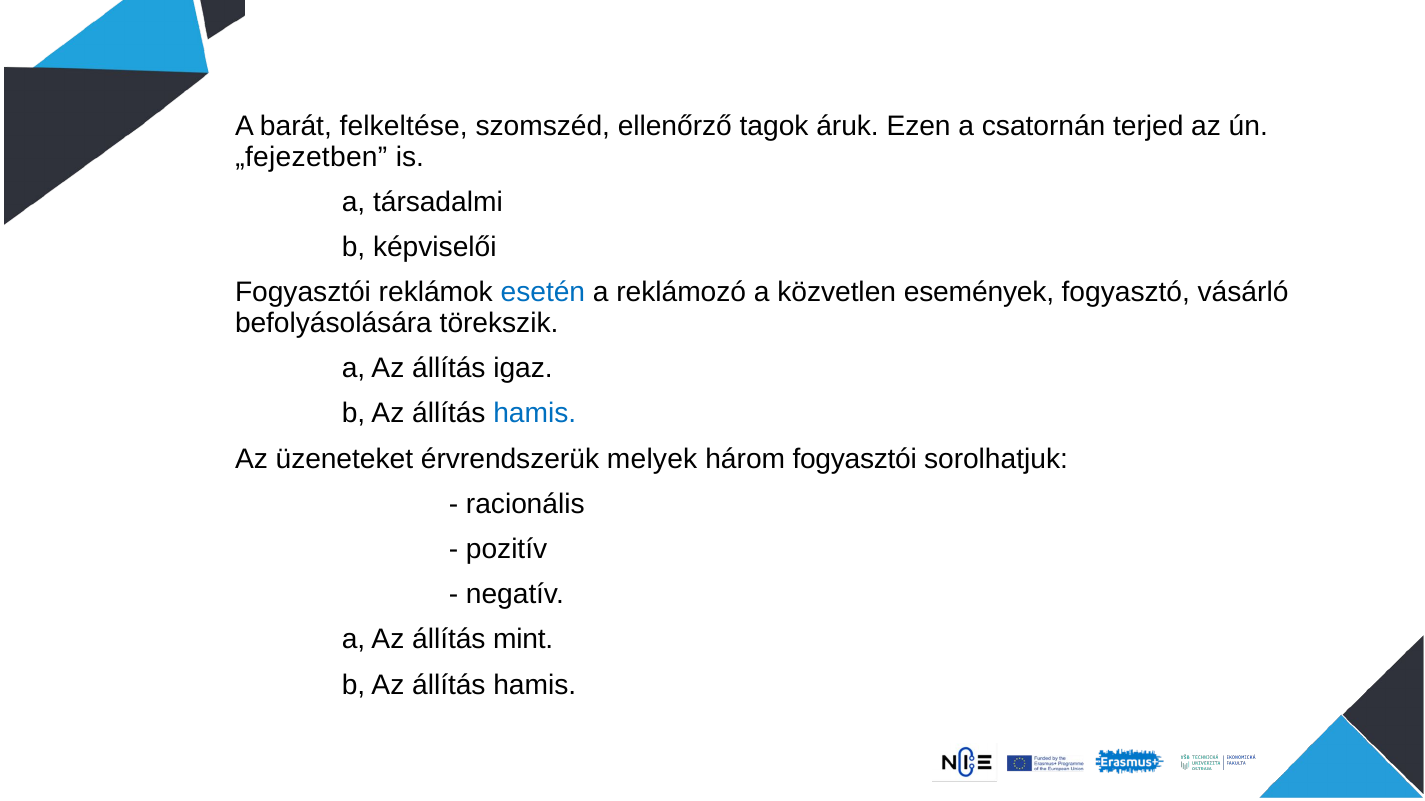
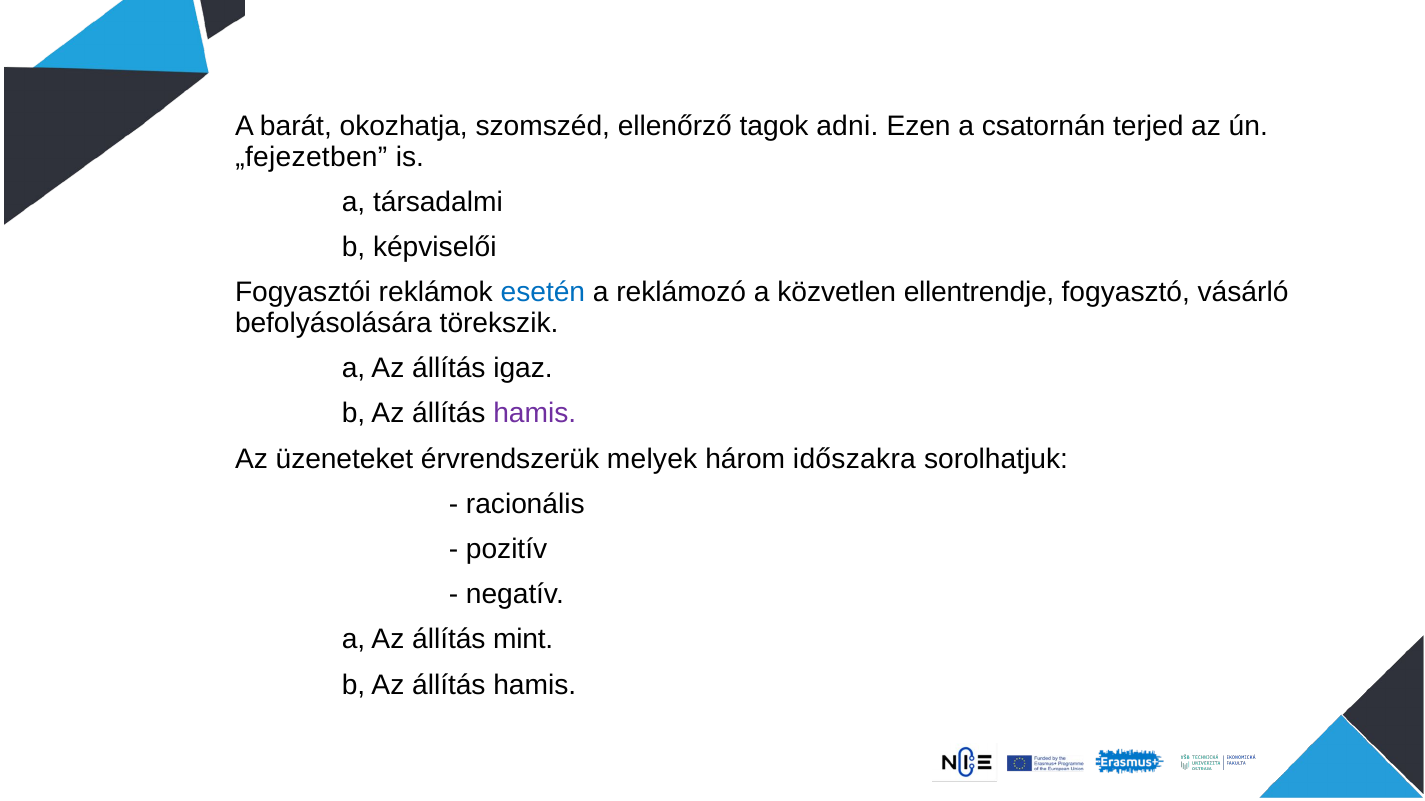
felkeltése: felkeltése -> okozhatja (404, 127)
áruk: áruk -> adni (847, 127)
események: események -> ellentrendje (979, 293)
hamis colour: blue -> purple (535, 414)
három fogyasztói: fogyasztói -> időszakra (854, 459)
